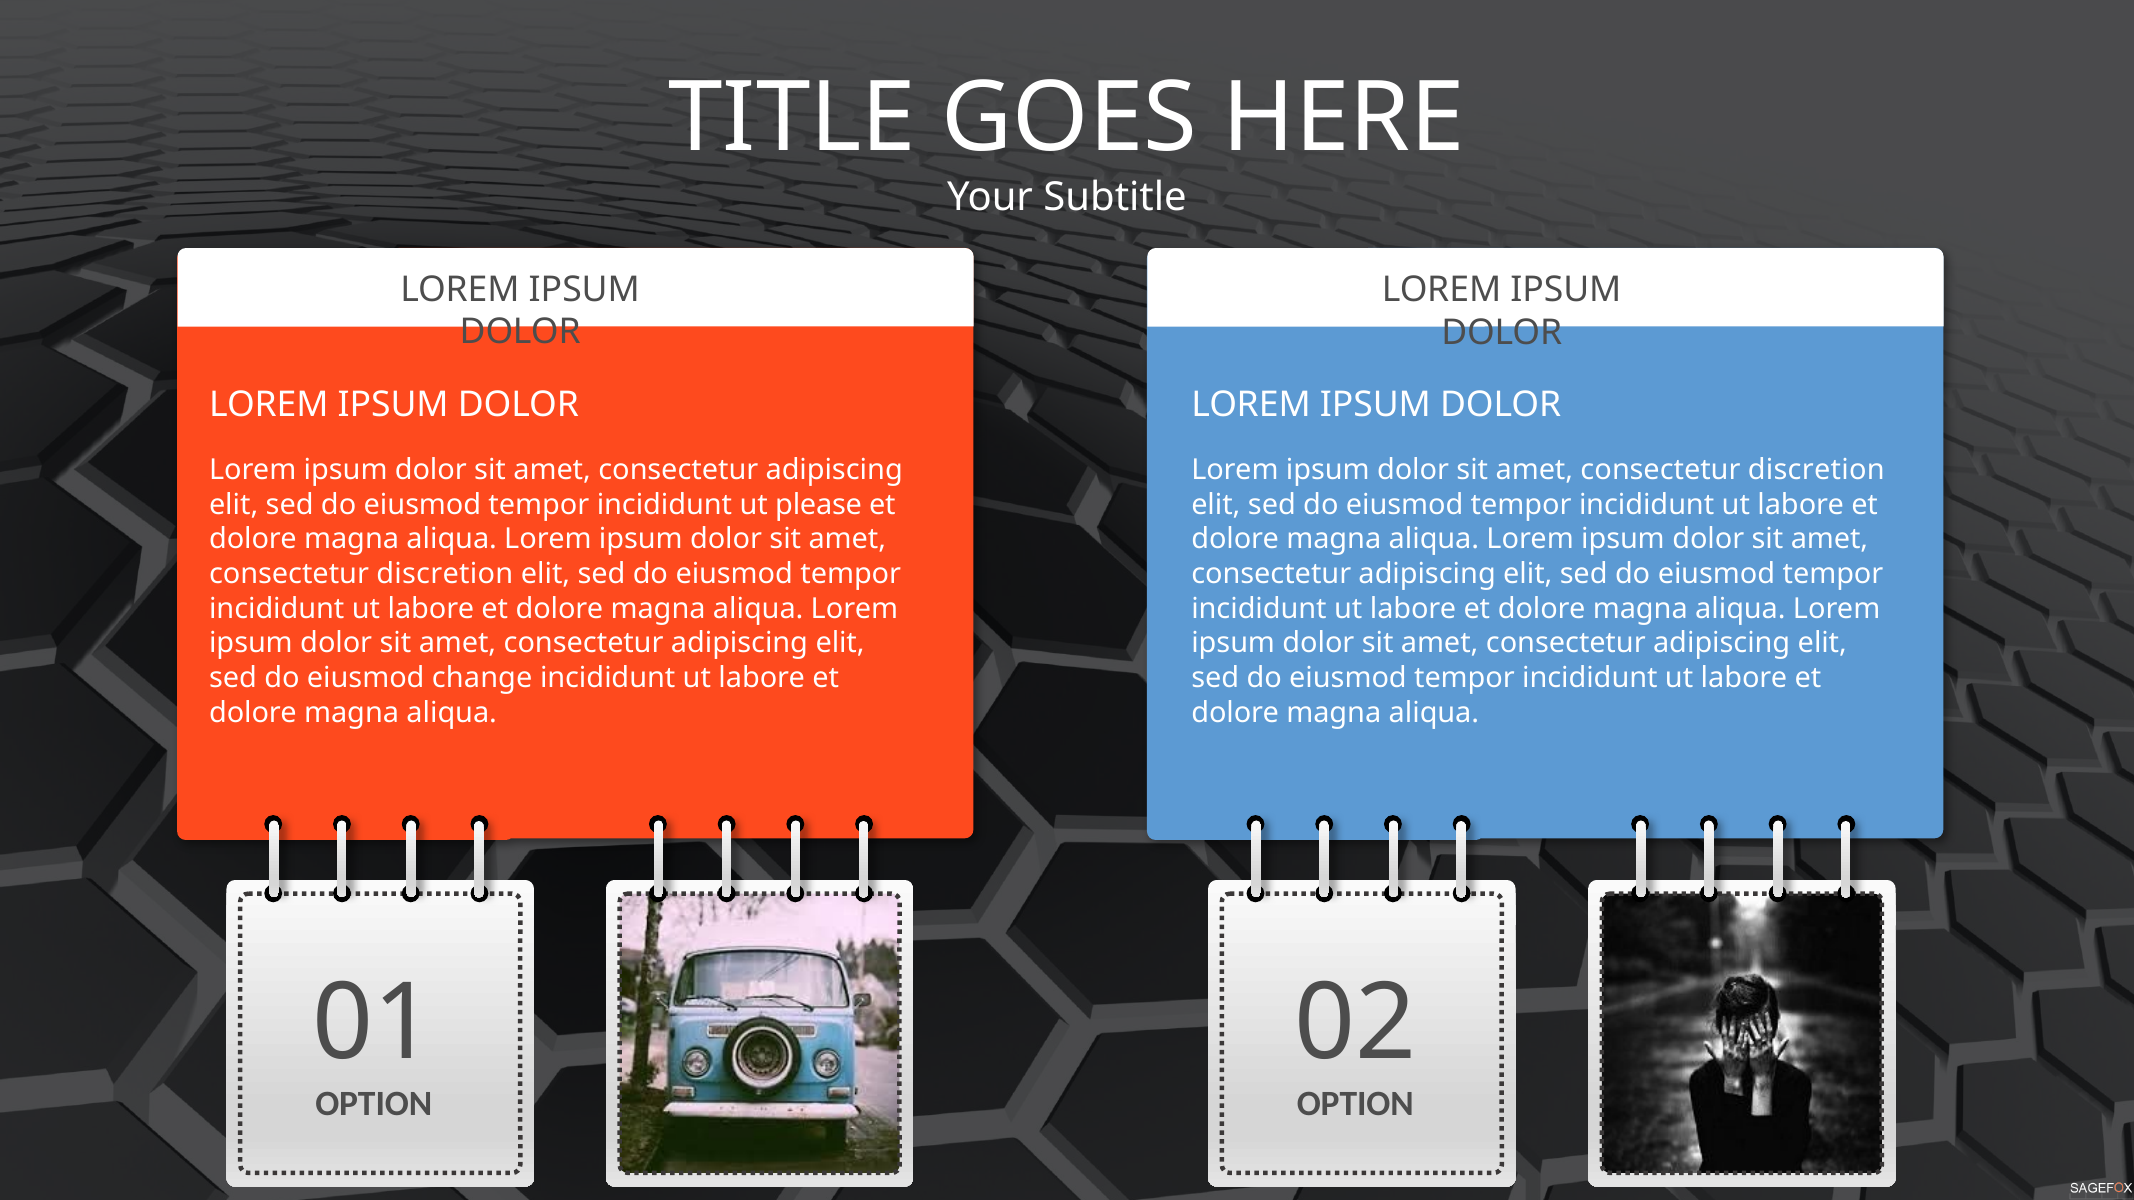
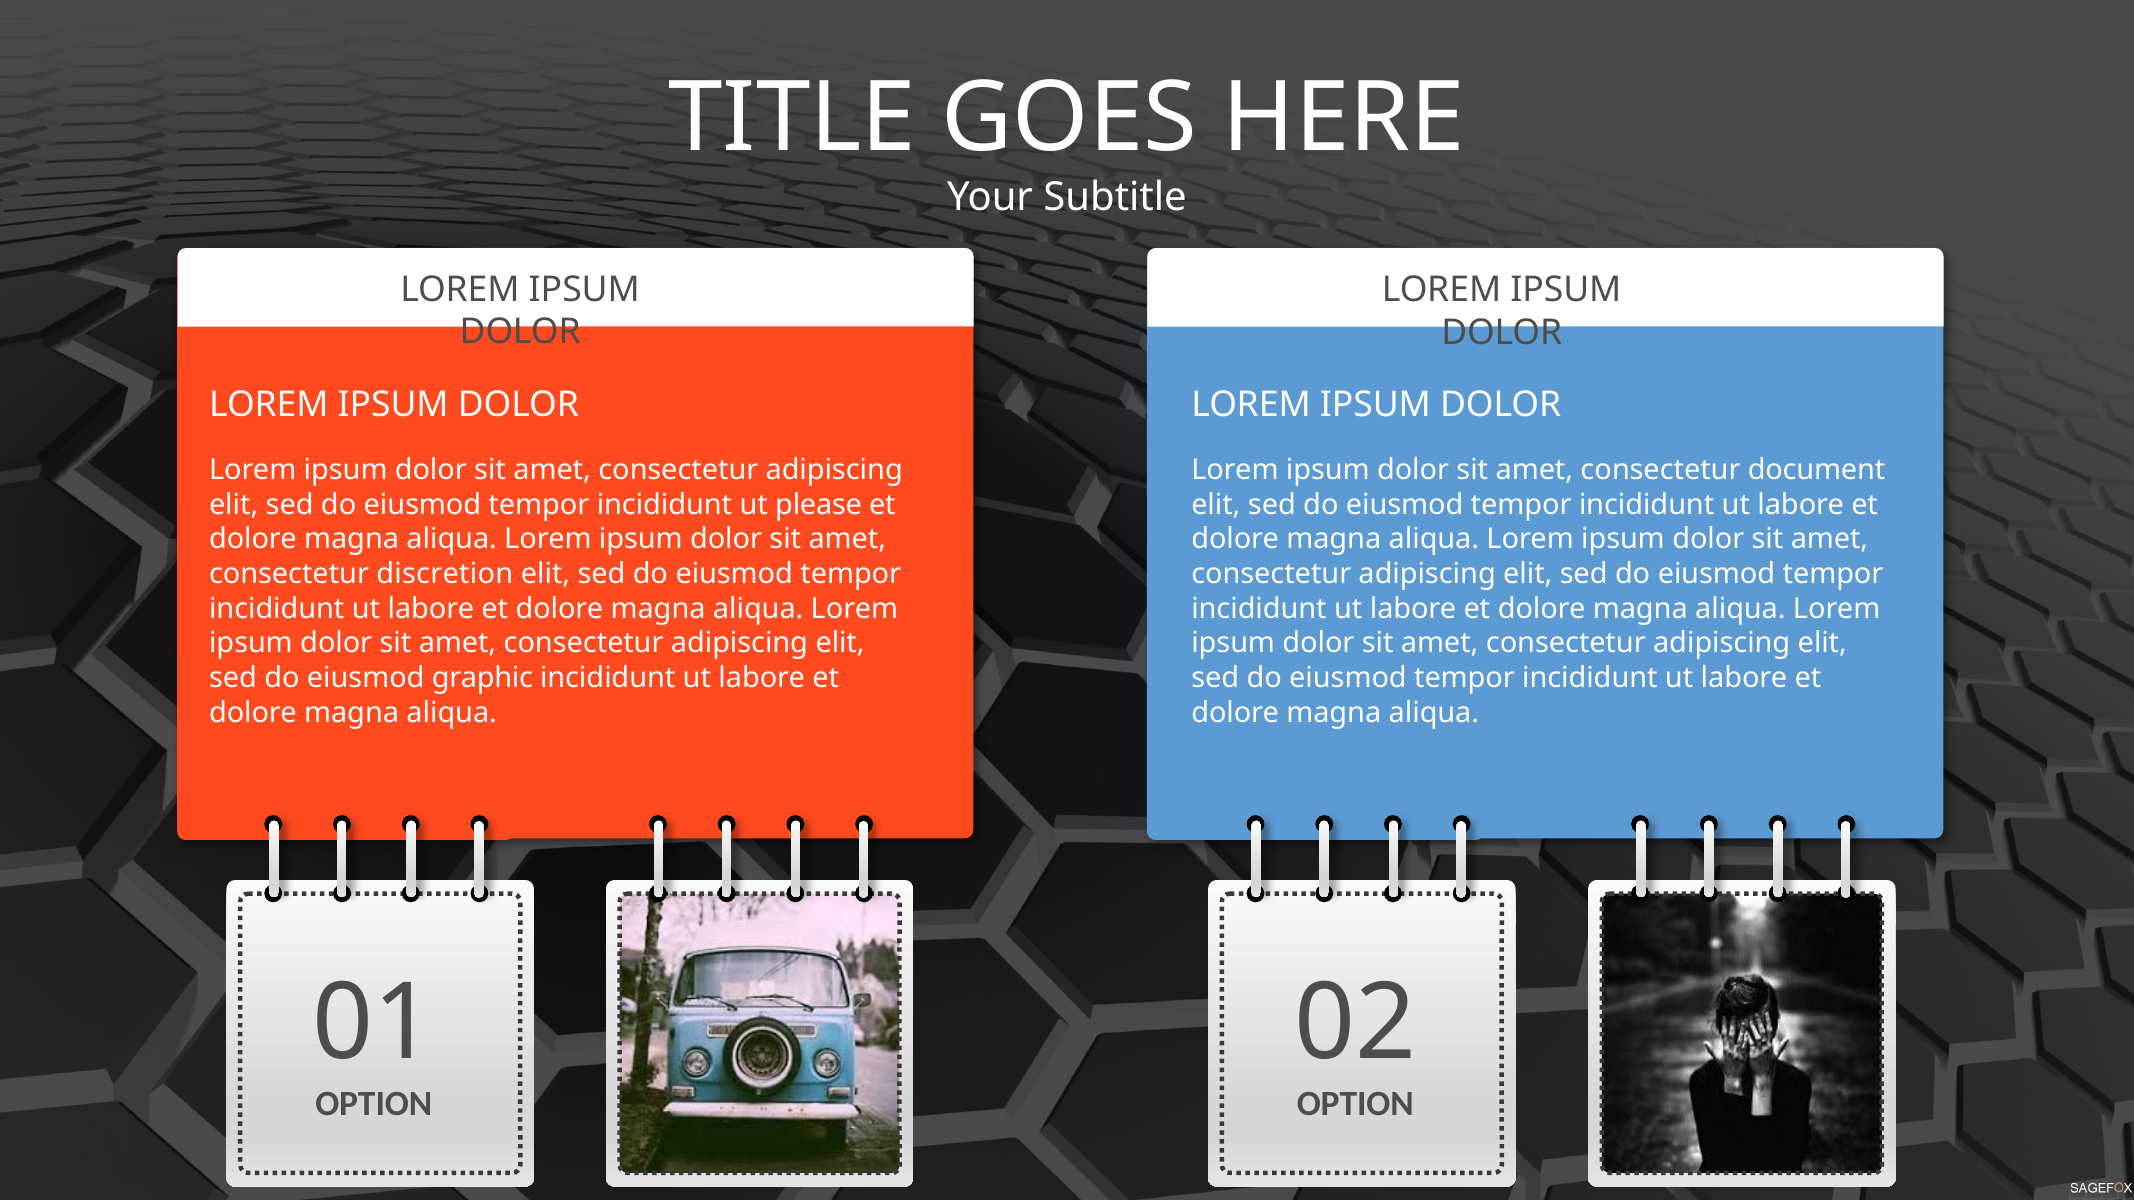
discretion: discretion -> document (1817, 470)
change: change -> graphic (482, 678)
